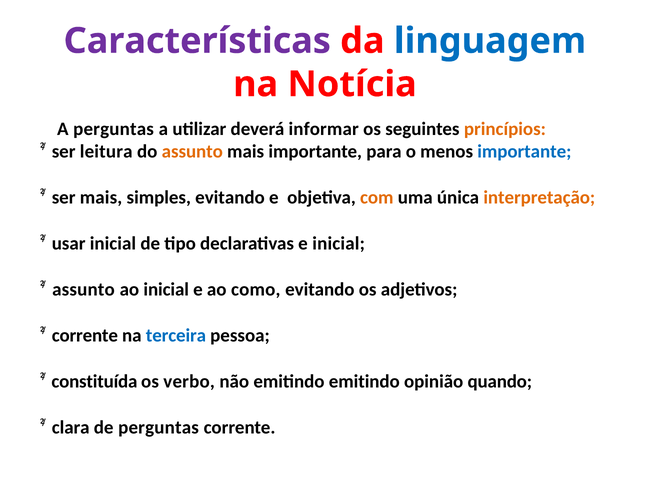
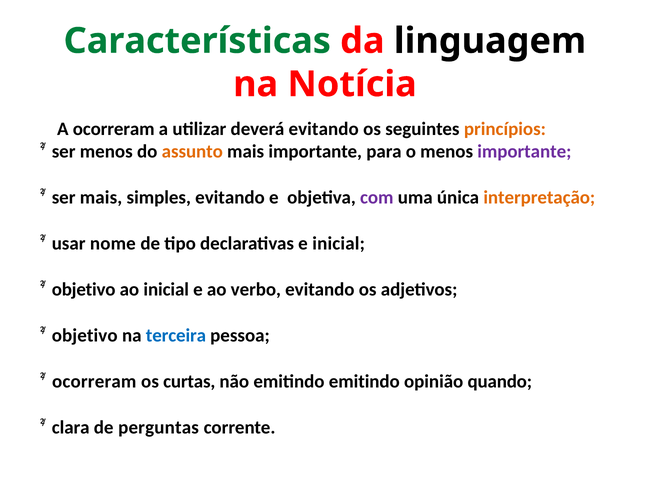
Características colour: purple -> green (197, 41)
linguagem colour: blue -> black (490, 41)
A perguntas: perguntas -> ocorreram (114, 129)
deverá informar: informar -> evitando (324, 129)
ser leitura: leitura -> menos (106, 152)
importante colour: blue -> purple (524, 152)
com colour: orange -> purple (377, 198)
usar inicial: inicial -> nome (113, 244)
assunto: assunto -> objetivo (84, 290)
como: como -> verbo (256, 290)
corrente: corrente -> objetivo (85, 336)
constituída: constituída -> ocorreram (94, 382)
verbo: verbo -> curtas (189, 382)
